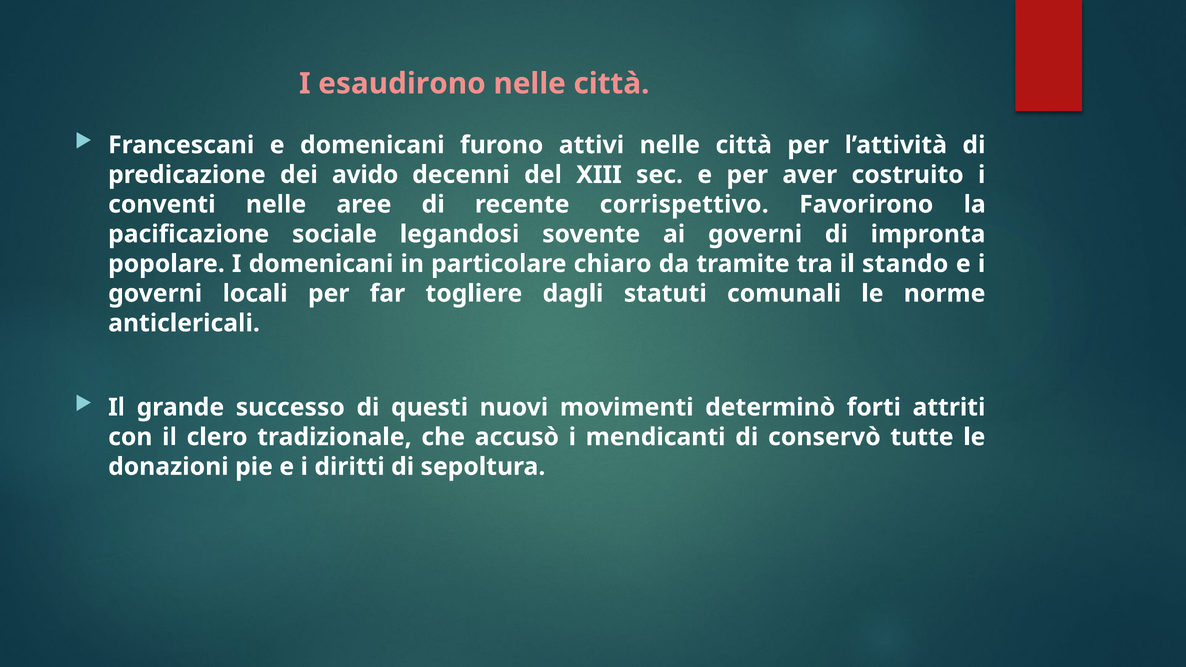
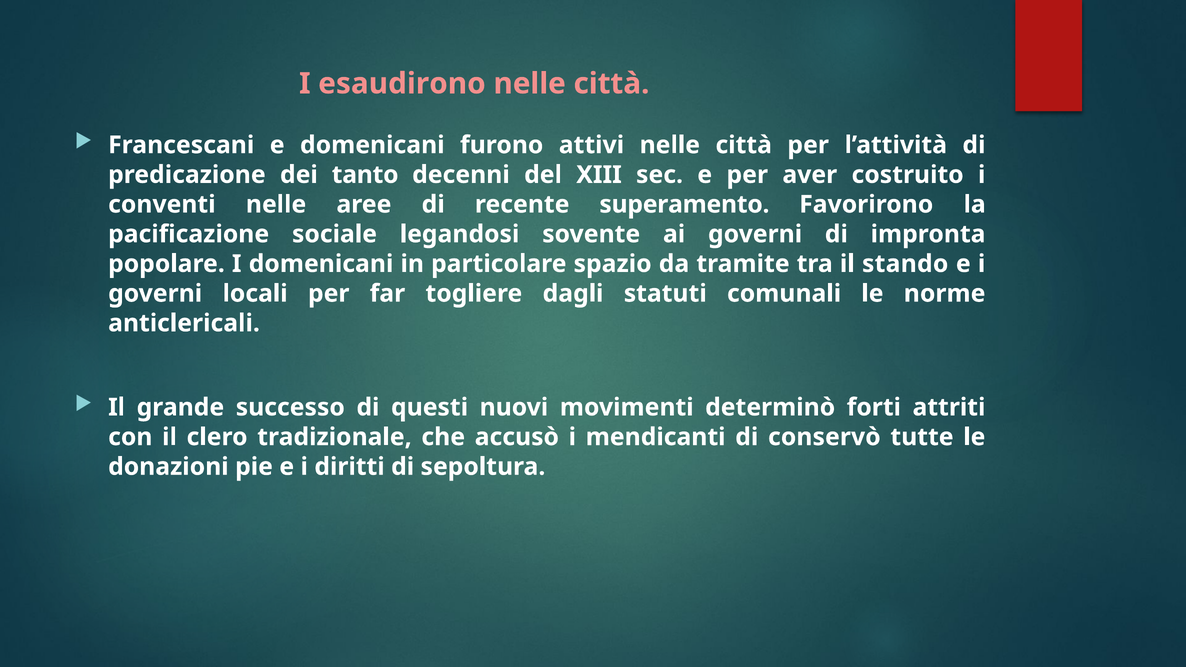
avido: avido -> tanto (365, 175)
corrispettivo: corrispettivo -> superamento (684, 204)
chiaro: chiaro -> spazio (613, 264)
